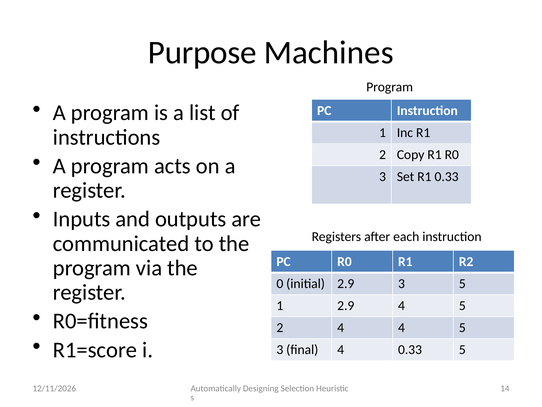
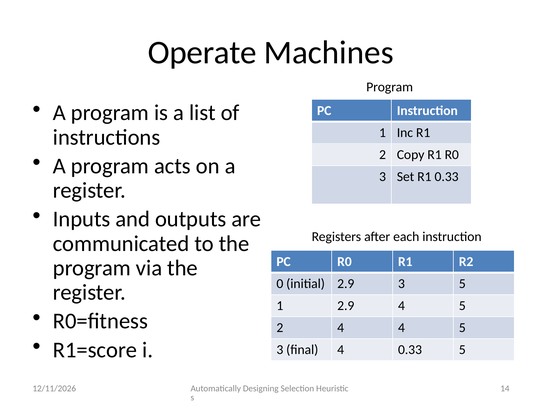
Purpose: Purpose -> Operate (202, 52)
